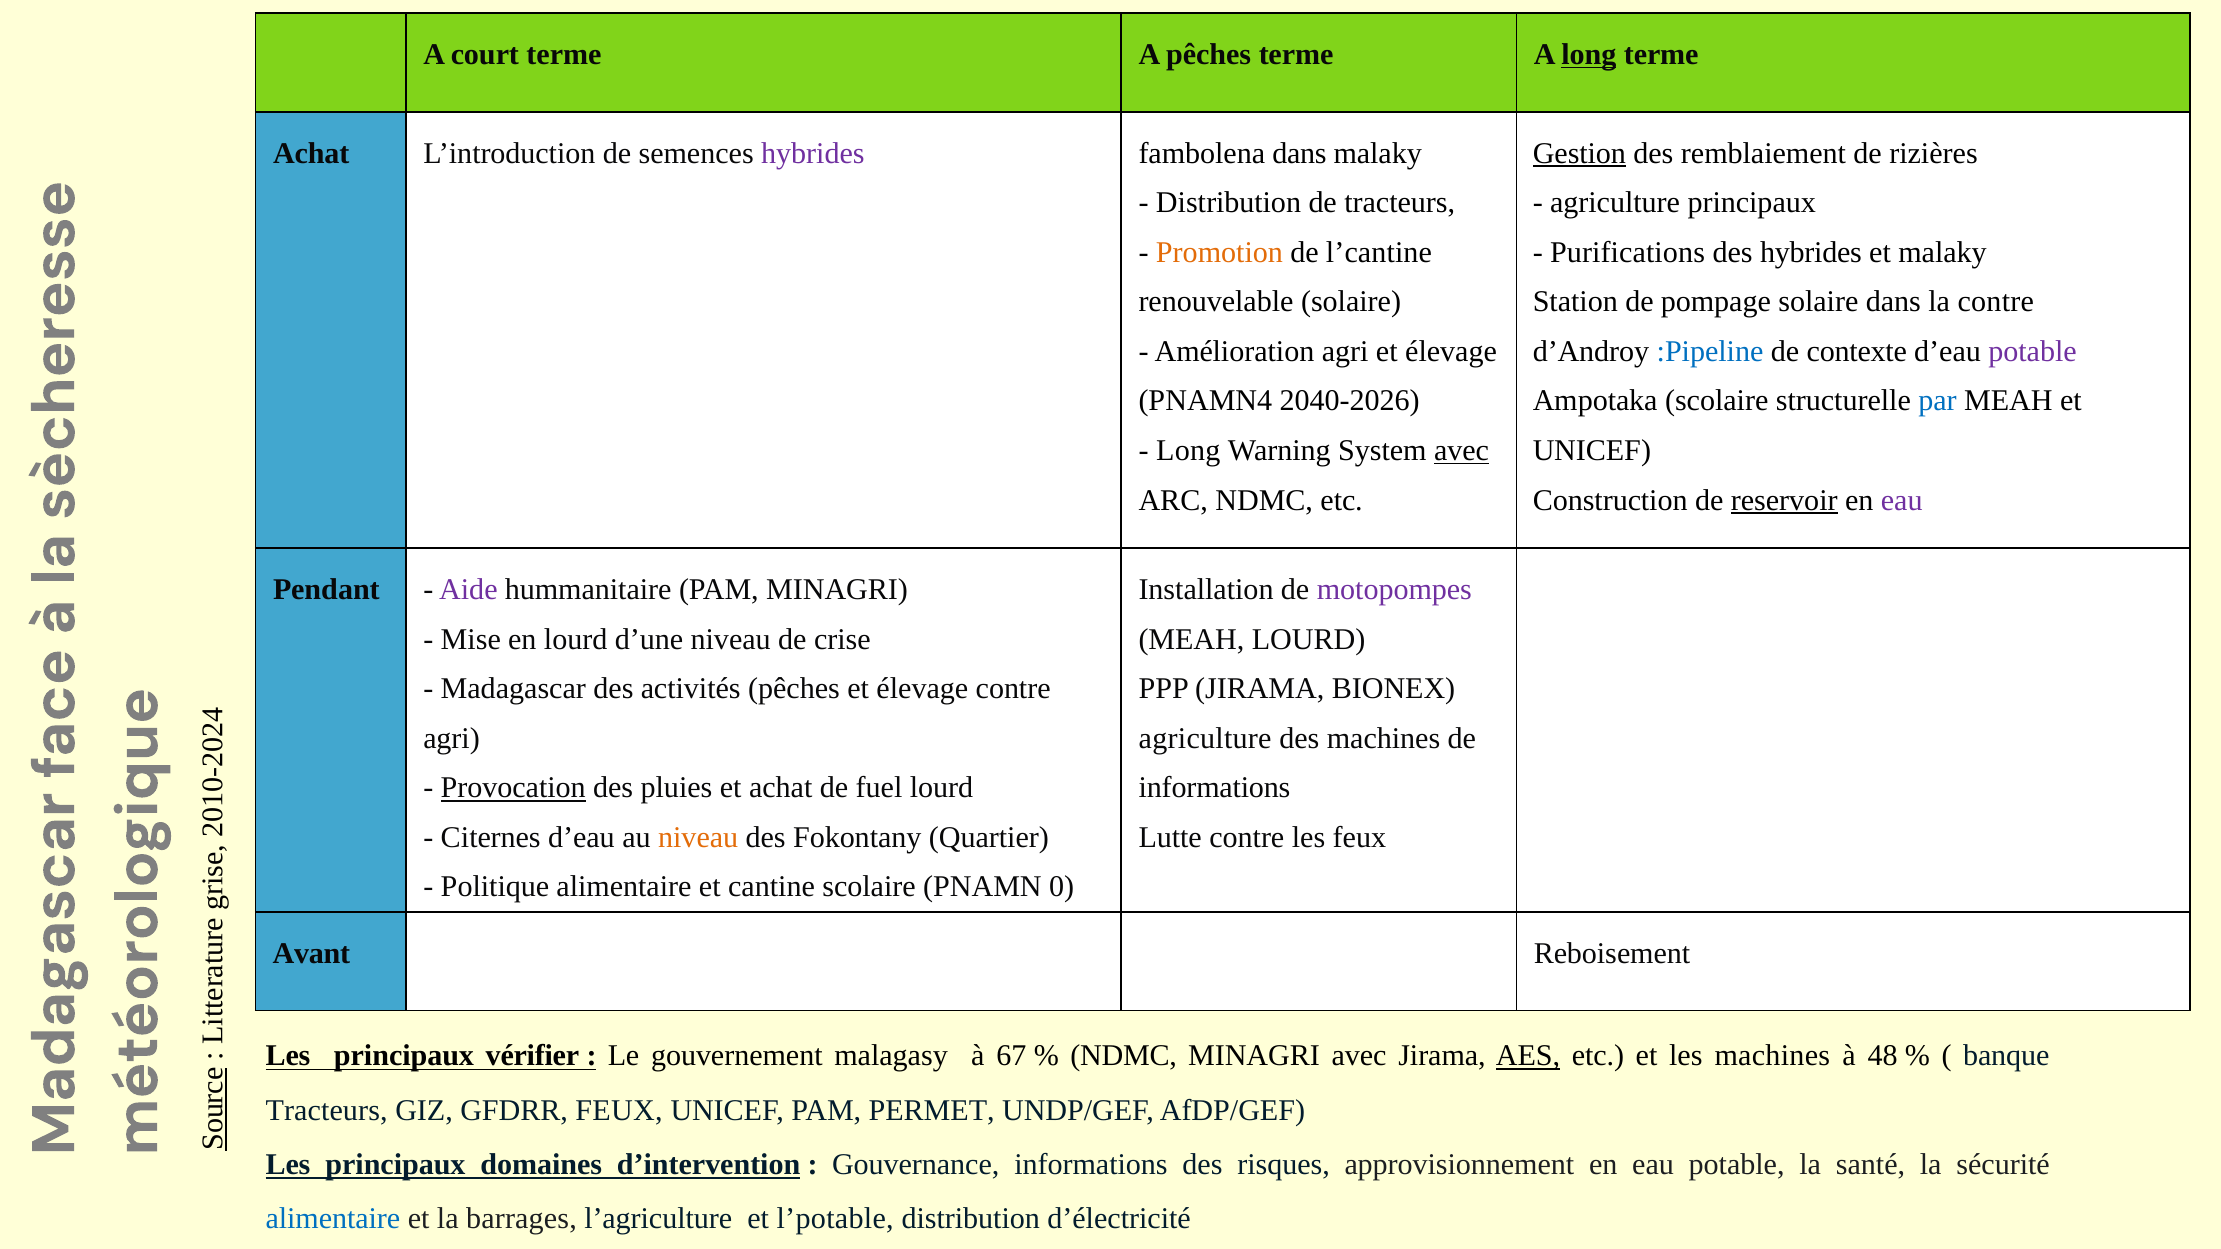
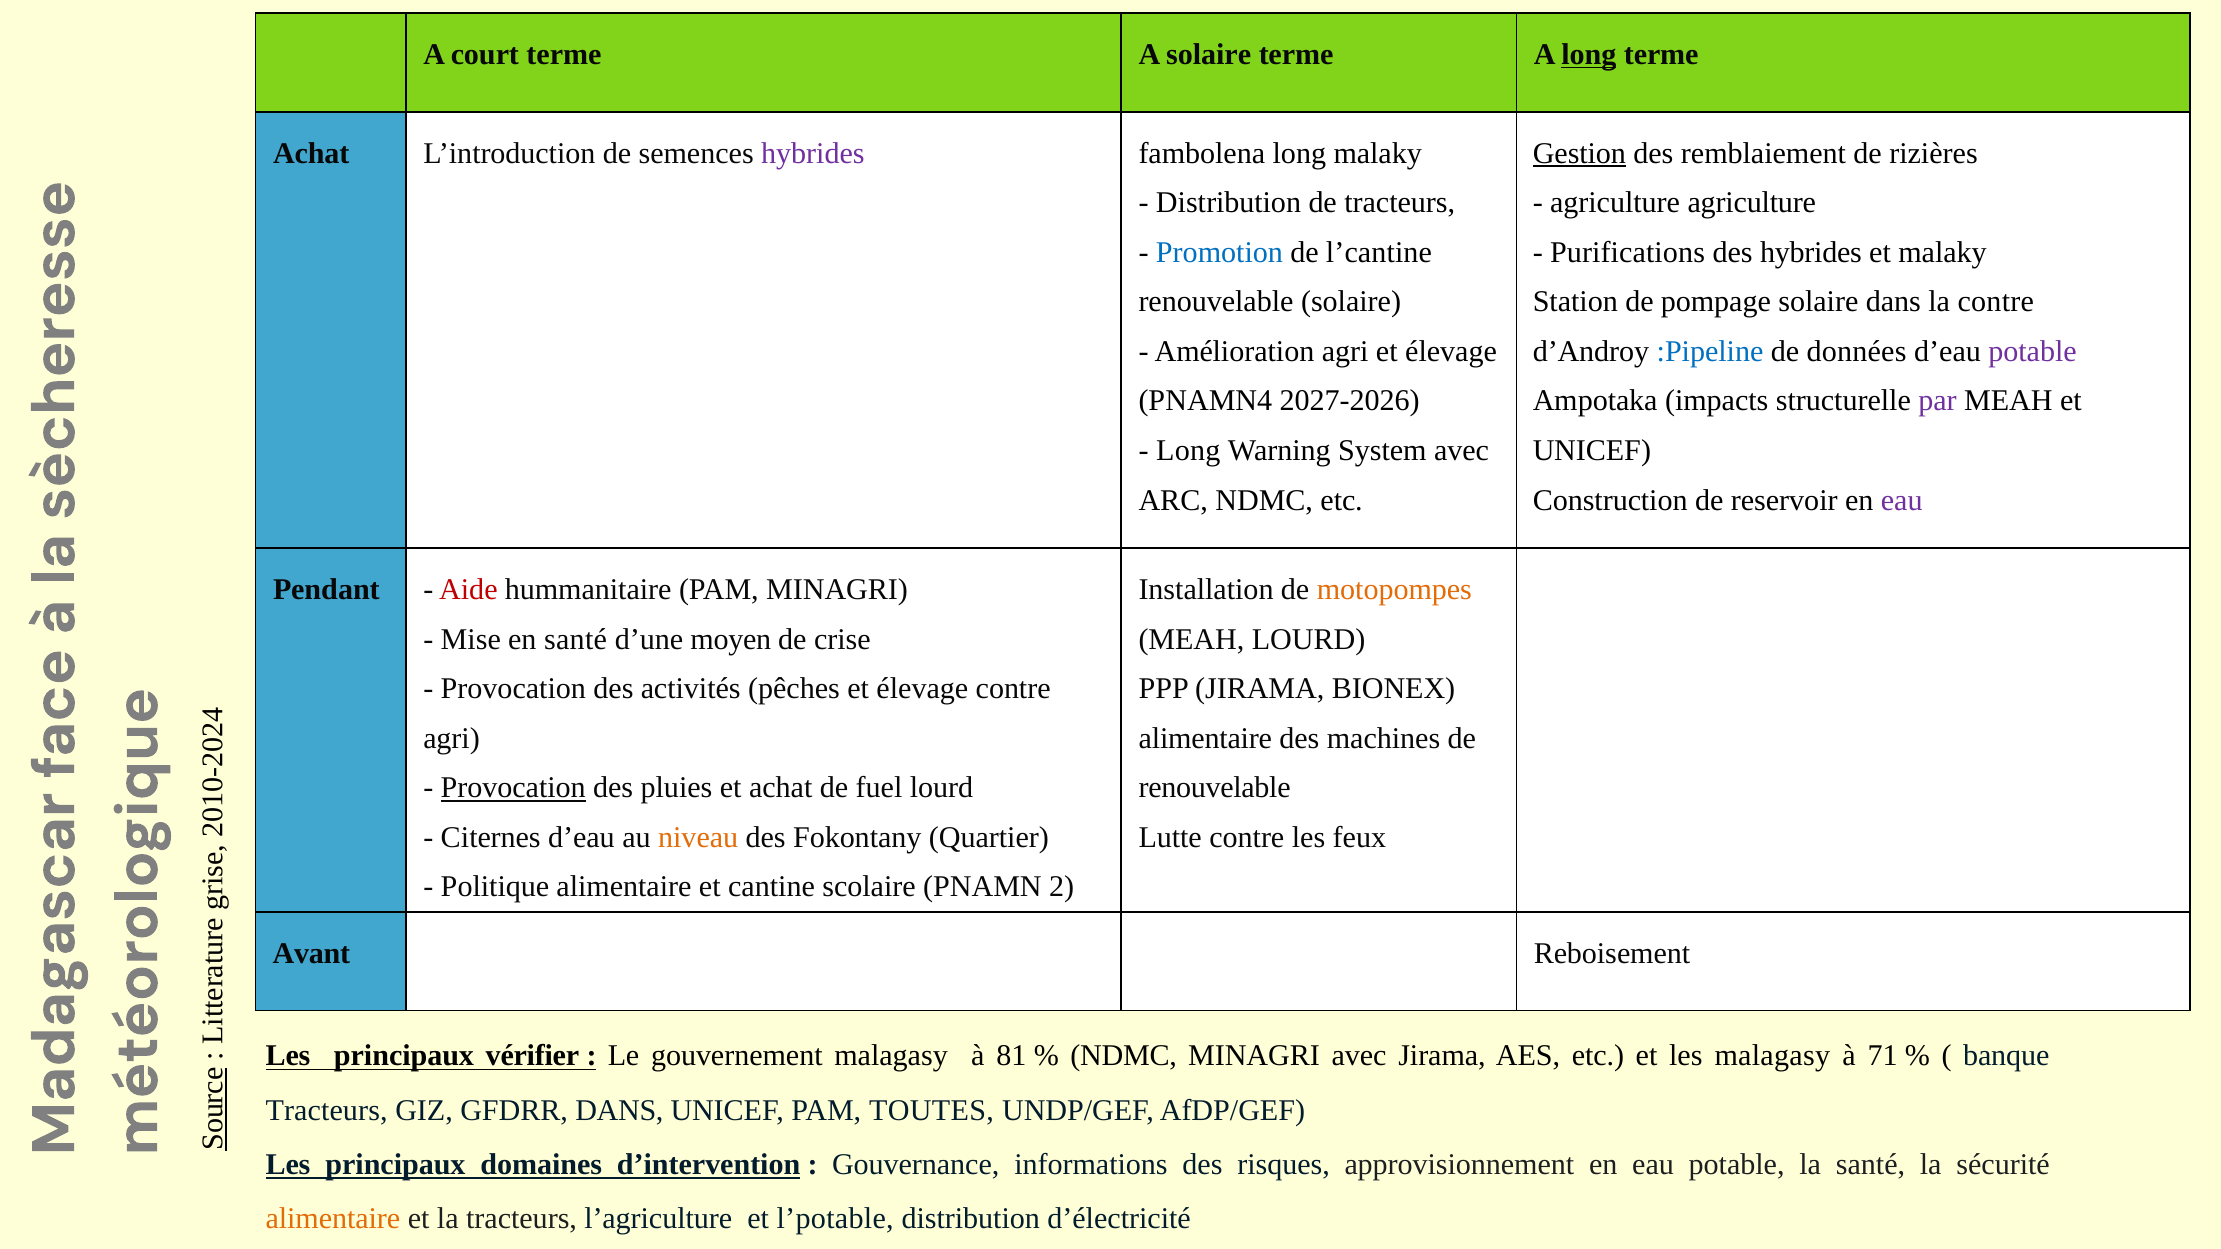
A pêches: pêches -> solaire (1209, 55)
fambolena dans: dans -> long (1299, 153)
agriculture principaux: principaux -> agriculture (1752, 203)
Promotion colour: orange -> blue (1219, 252)
contexte: contexte -> données (1857, 352)
2040-2026: 2040-2026 -> 2027-2026 (1350, 401)
Ampotaka scolaire: scolaire -> impacts (1717, 401)
par colour: blue -> purple (1938, 401)
avec underline: present -> none (1461, 451)
reservoir underline: present -> none (1784, 500)
Aide colour: purple -> red (468, 590)
motopompes colour: purple -> orange (1394, 590)
en lourd: lourd -> santé (576, 639)
d’une niveau: niveau -> moyen (731, 639)
Madagascar: Madagascar -> Provocation (513, 689)
agriculture: agriculture -> alimentaire (1205, 739)
informations: informations -> renouvelable (1215, 788)
PNAMN 0: 0 -> 2 (1062, 887)
67: 67 -> 81 (1011, 1056)
AES underline: present -> none (1528, 1056)
les machines: machines -> malagasy (1772, 1056)
48: 48 -> 71 (1883, 1056)
GFDRR FEUX: FEUX -> DANS (619, 1110)
PERMET: PERMET -> TOUTES (932, 1110)
alimentaire colour: blue -> orange (333, 1219)
la barrages: barrages -> tracteurs (522, 1219)
